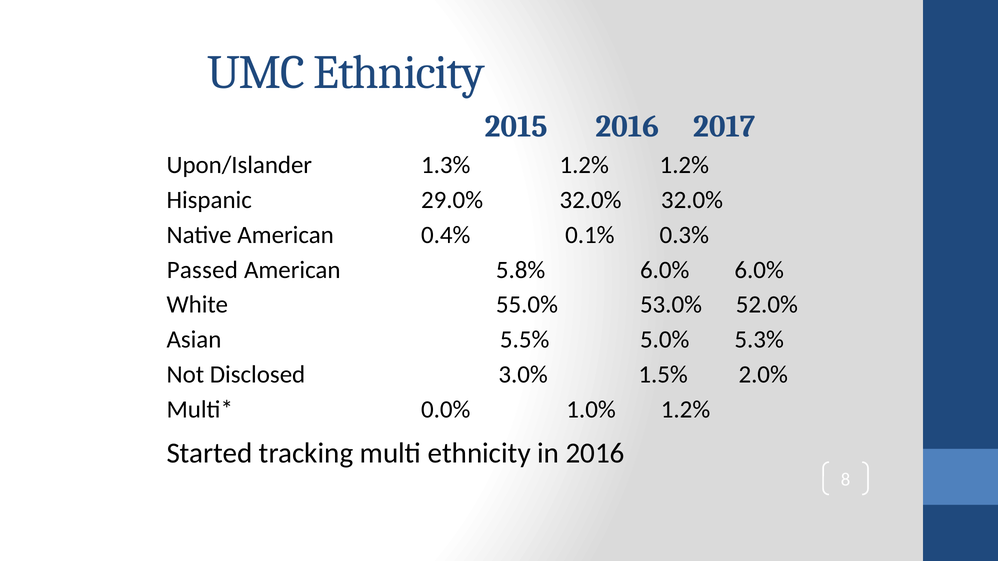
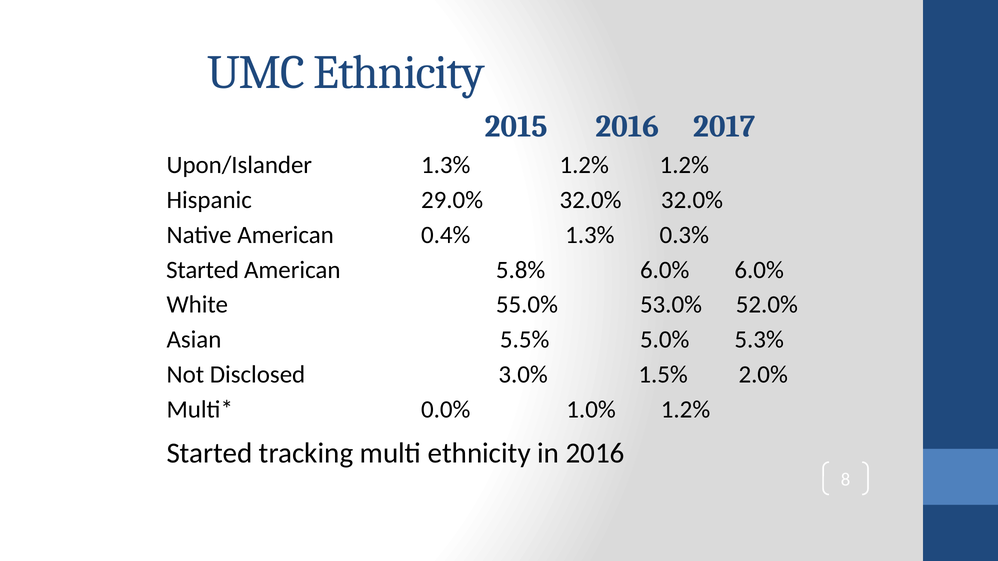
0.4% 0.1%: 0.1% -> 1.3% (590, 235)
Passed: Passed -> Started (203, 270)
